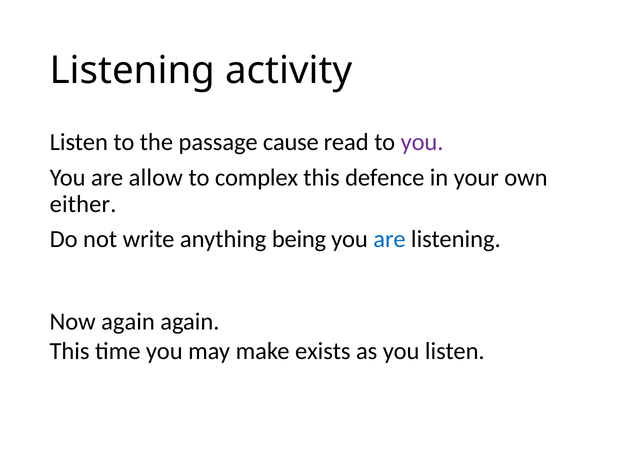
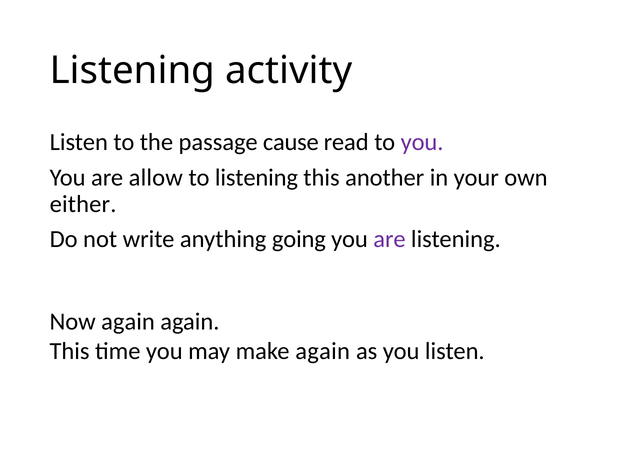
to complex: complex -> listening (256, 178)
defence: defence -> another (385, 178)
being: being -> going (299, 239)
are colour: blue -> purple (390, 239)
make exists: exists -> again (323, 351)
